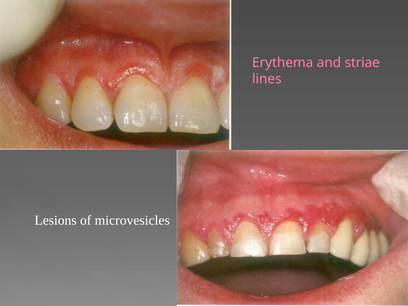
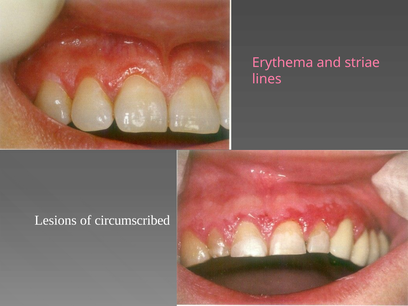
microvesicles: microvesicles -> circumscribed (132, 220)
